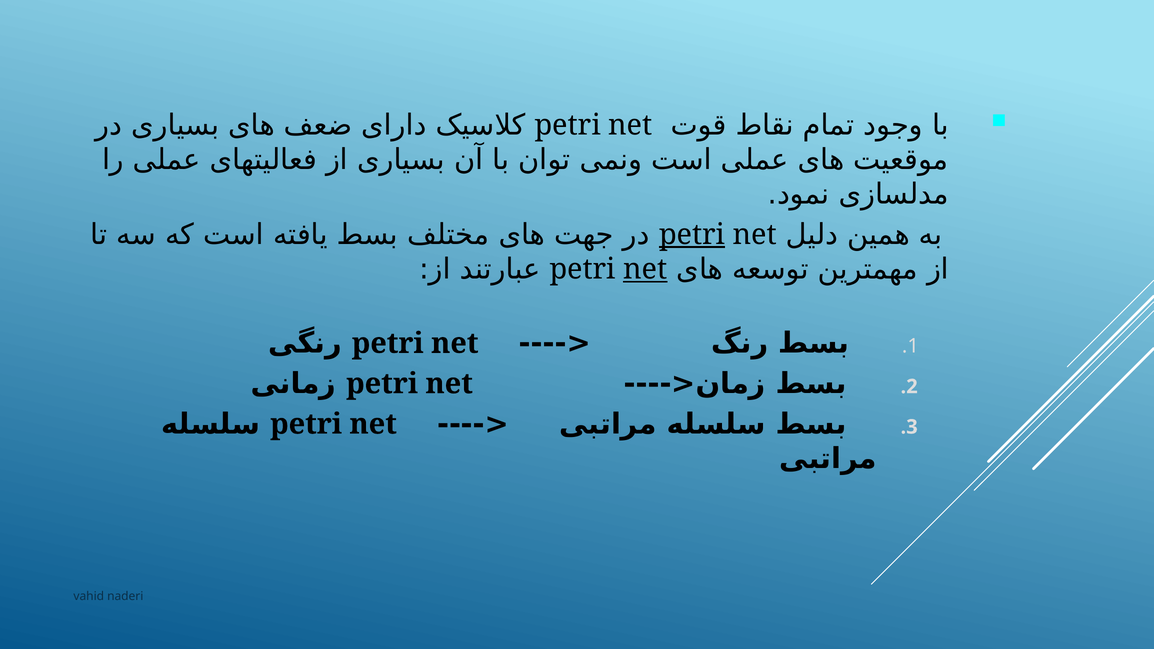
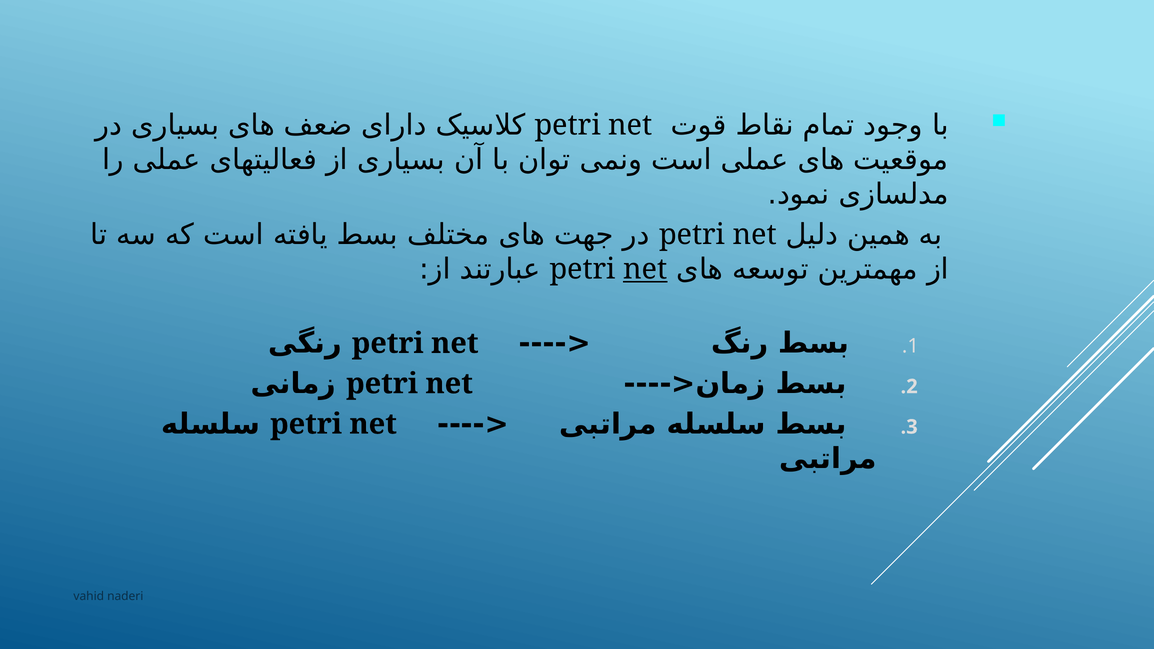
petri underline: present -> none (692, 235)
